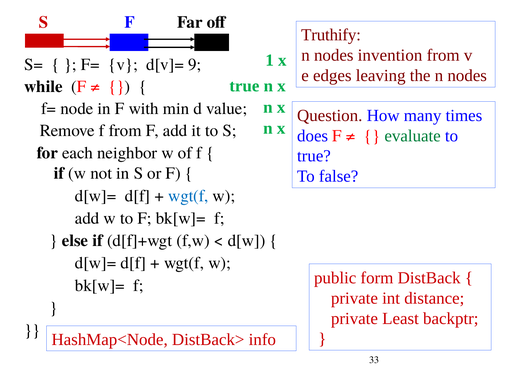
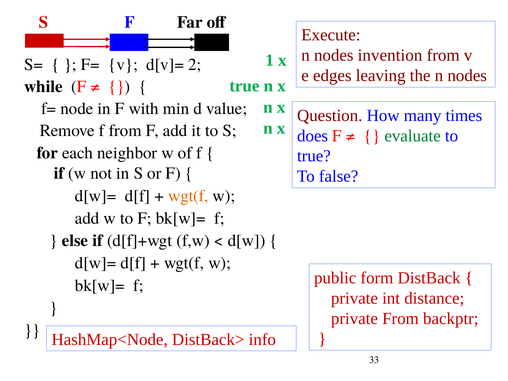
Truthify: Truthify -> Execute (331, 35)
9: 9 -> 2 (195, 65)
wgt(f colour: blue -> orange (188, 196)
private Least: Least -> From (400, 318)
